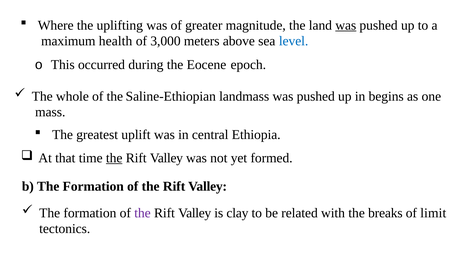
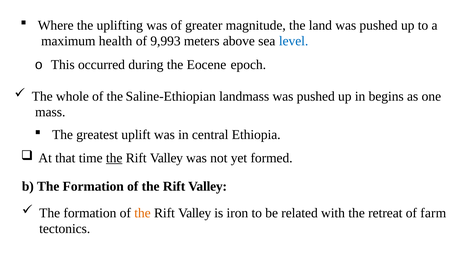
was underline: present -> none (346, 25)
3,000: 3,000 -> 9,993 (165, 41)
the colour: purple -> orange (142, 213)
clay: clay -> iron (237, 213)
breaks: breaks -> retreat (385, 213)
limit: limit -> farm (433, 213)
